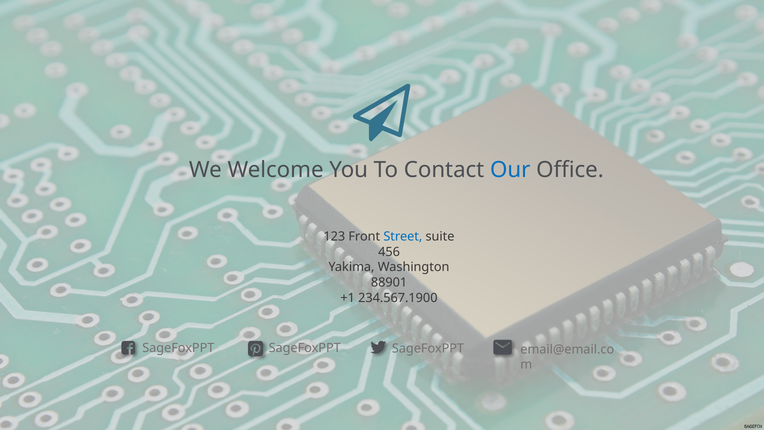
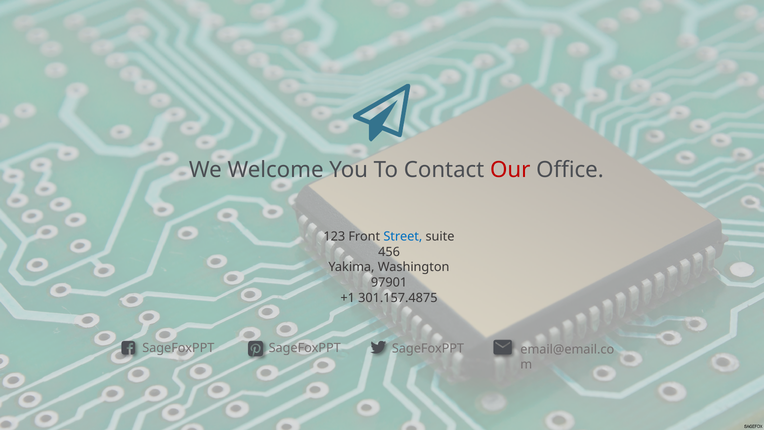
Our colour: blue -> red (510, 170)
88901: 88901 -> 97901 (389, 282)
234.567.1900: 234.567.1900 -> 301.157.4875 (398, 298)
